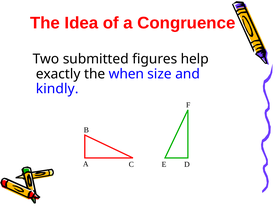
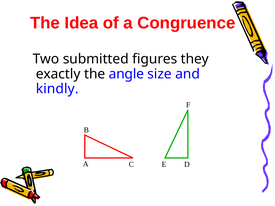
help: help -> they (195, 59)
when: when -> angle (126, 74)
